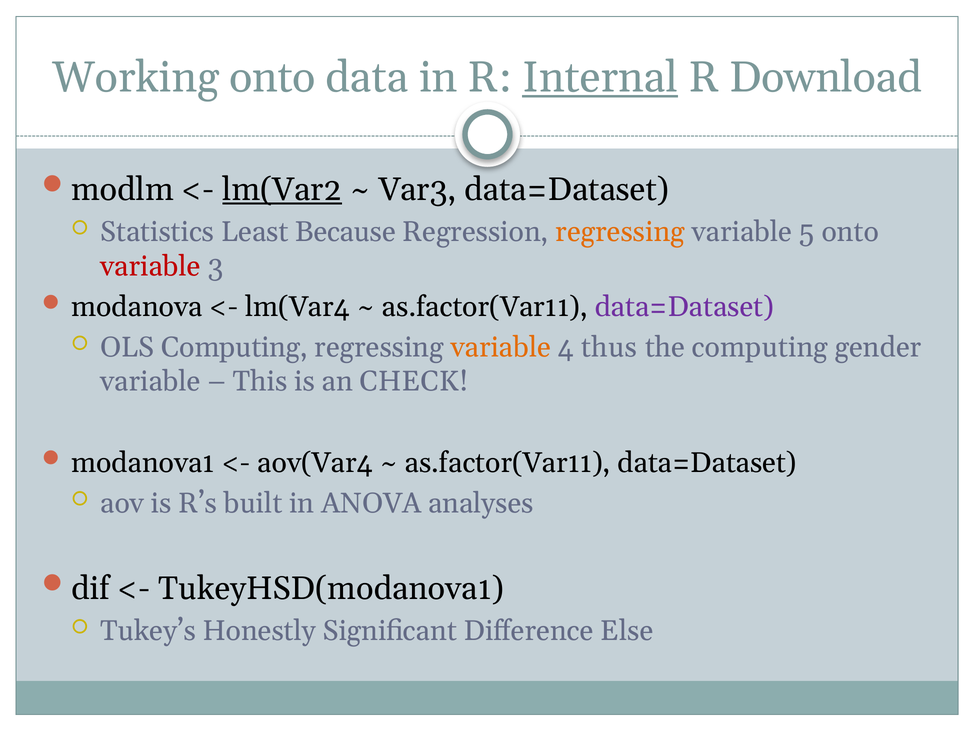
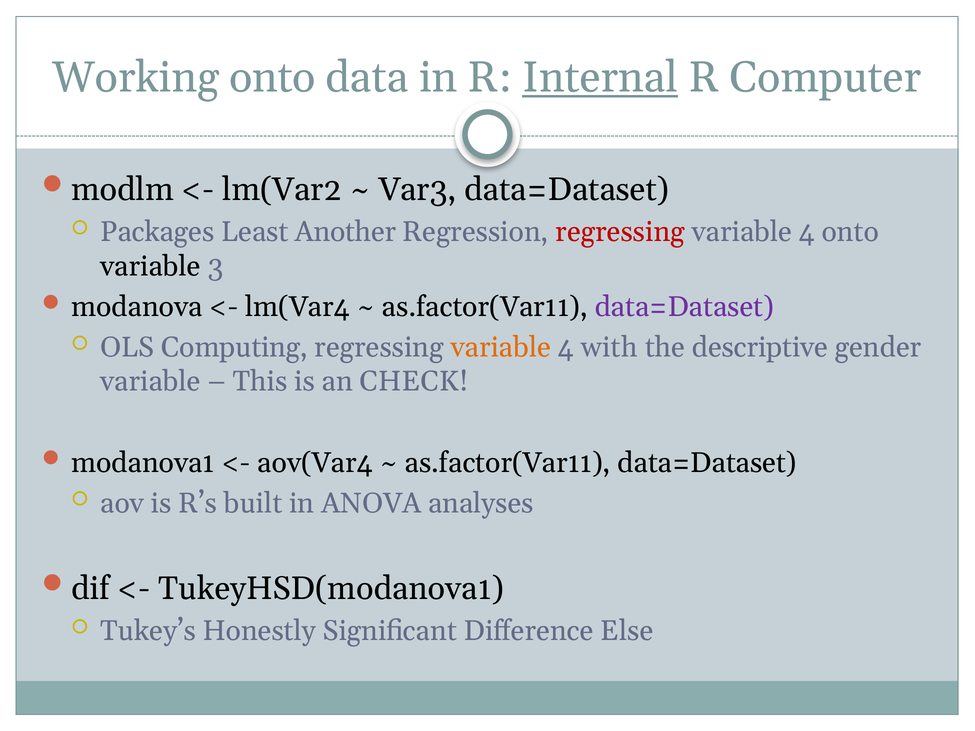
Download: Download -> Computer (825, 77)
lm(Var2 underline: present -> none (282, 189)
Statistics: Statistics -> Packages (157, 232)
Because: Because -> Another (346, 232)
regressing colour: orange -> red (620, 232)
5: 5 -> 4 (807, 232)
variable colour: red -> black (150, 266)
thus: thus -> with (609, 348)
the computing: computing -> descriptive (760, 348)
